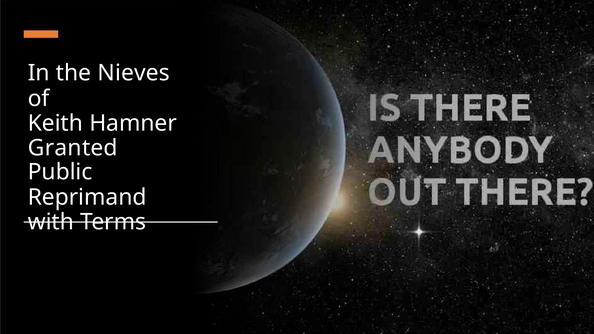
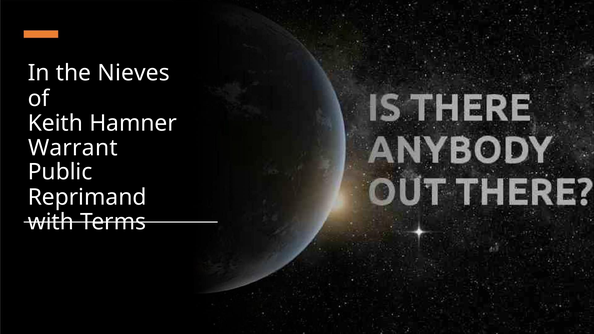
Granted: Granted -> Warrant (73, 148)
